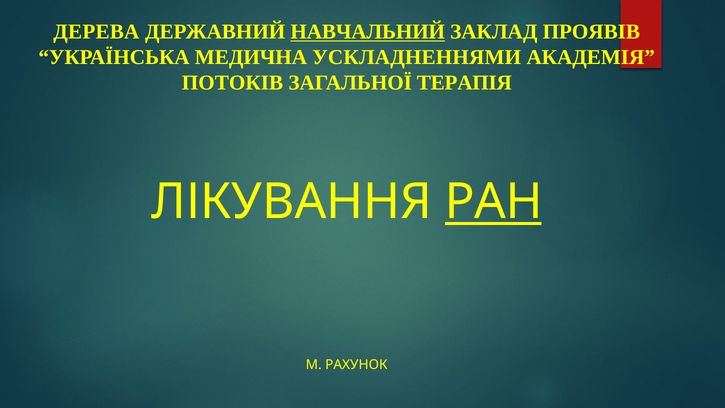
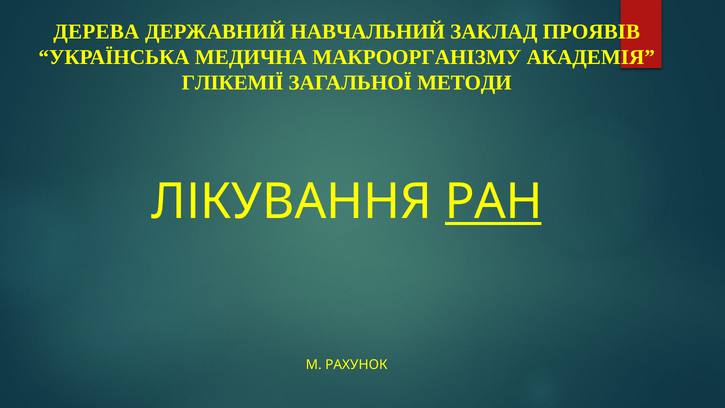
НАВЧАЛЬНИЙ underline: present -> none (368, 32)
УСКЛАДНЕННЯМИ: УСКЛАДНЕННЯМИ -> МАКРООРГАНІЗМУ (417, 57)
ПОТОКІВ: ПОТОКІВ -> ГЛІКЕМІЇ (233, 83)
ТЕРАПІЯ: ТЕРАПІЯ -> МЕТОДИ (464, 83)
